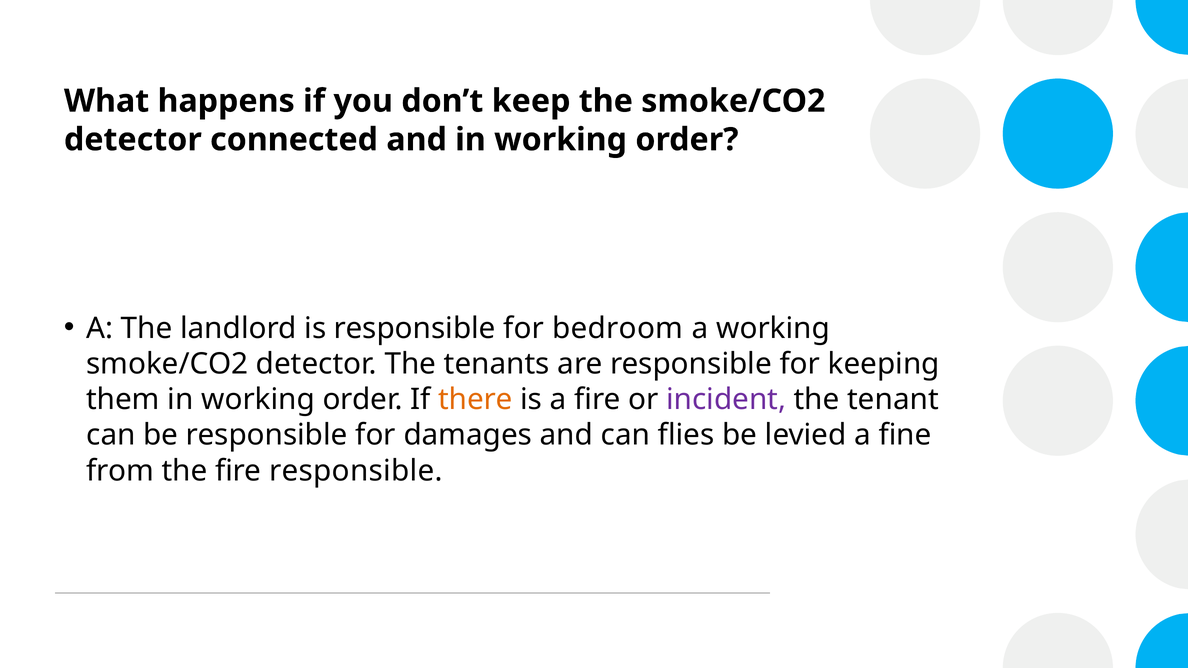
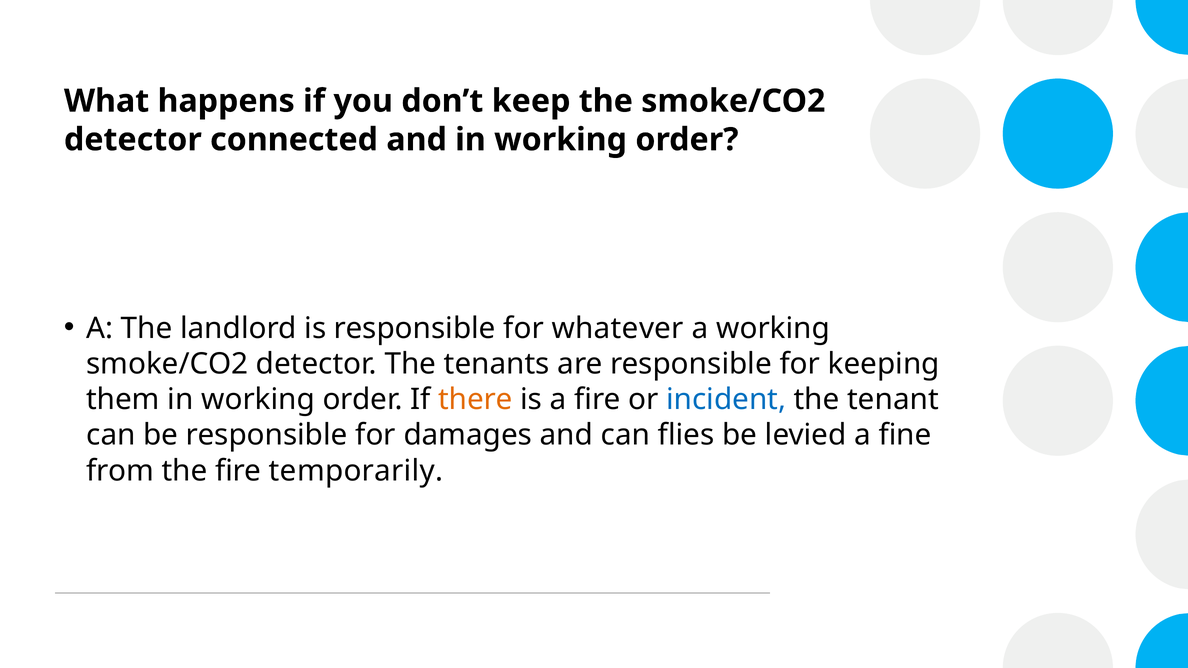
bedroom: bedroom -> whatever (618, 328)
incident colour: purple -> blue (726, 400)
fire responsible: responsible -> temporarily (356, 471)
